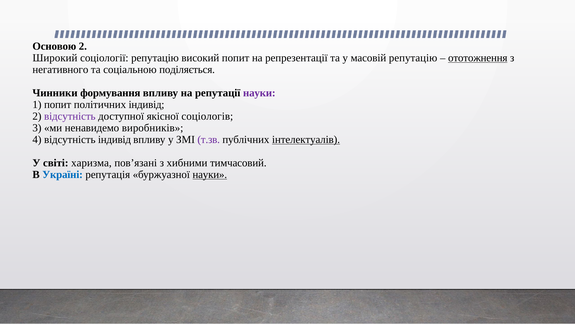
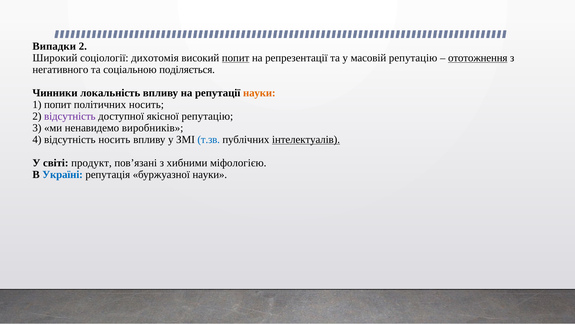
Основою: Основою -> Випадки (54, 46)
соціології репутацію: репутацію -> дихотомія (155, 58)
попит underline: none -> present (236, 58)
формування: формування -> локальність (110, 93)
науки colour: purple -> orange (259, 93)
політичних індивід: індивід -> носить (146, 104)
якісної соціологів: соціологів -> репутацію (207, 116)
відсутність індивід: індивід -> носить (114, 139)
т.зв colour: purple -> blue (209, 139)
харизма: харизма -> продукт (91, 163)
тимчасовий: тимчасовий -> міфологією (238, 163)
науки underline: present -> none (210, 174)
